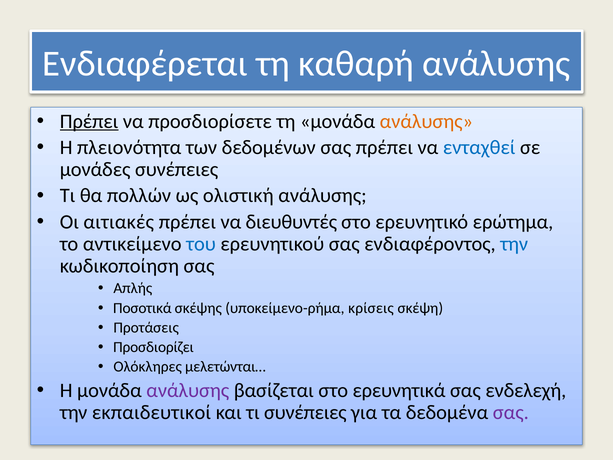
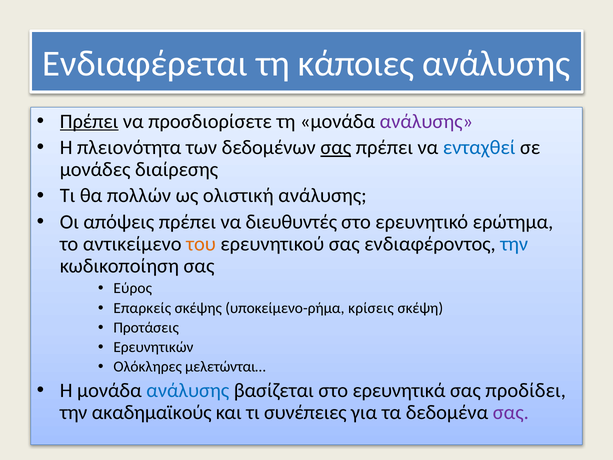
καθαρή: καθαρή -> κάποιες (356, 64)
ανάλυσης colour: orange -> purple (426, 121)
σας underline: none -> present (336, 147)
μονάδες συνέπειες: συνέπειες -> διαίρεσης (177, 169)
αιτιακές: αιτιακές -> απόψεις (119, 222)
του colour: blue -> orange (201, 244)
Απλής: Απλής -> Εύρος (133, 288)
Ποσοτικά: Ποσοτικά -> Επαρκείς (142, 308)
Προσδιορίζει: Προσδιορίζει -> Ερευνητικών (153, 347)
ανάλυσης colour: purple -> blue (188, 390)
ενδελεχή: ενδελεχή -> προδίδει (526, 390)
εκπαιδευτικοί: εκπαιδευτικοί -> ακαδημαϊκούς (152, 412)
